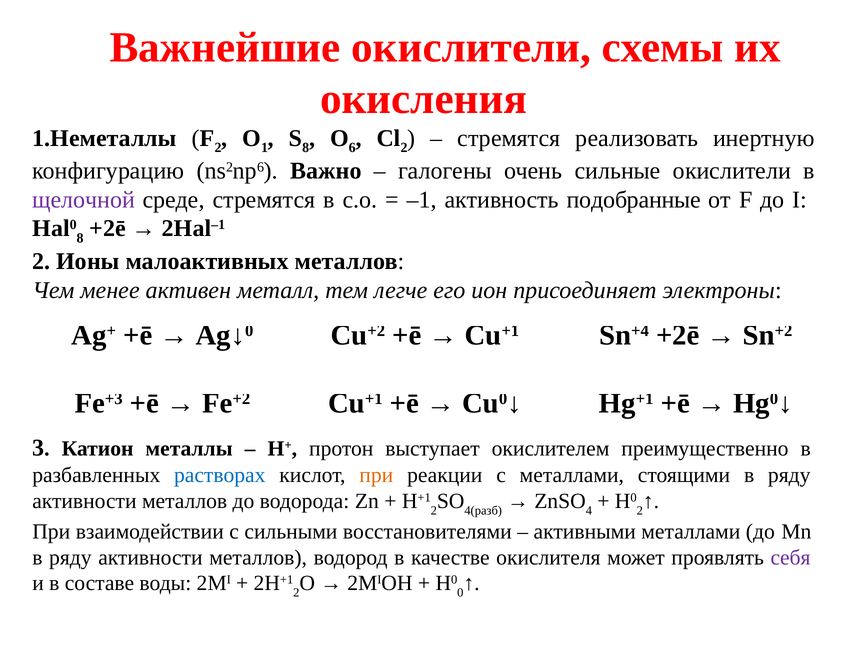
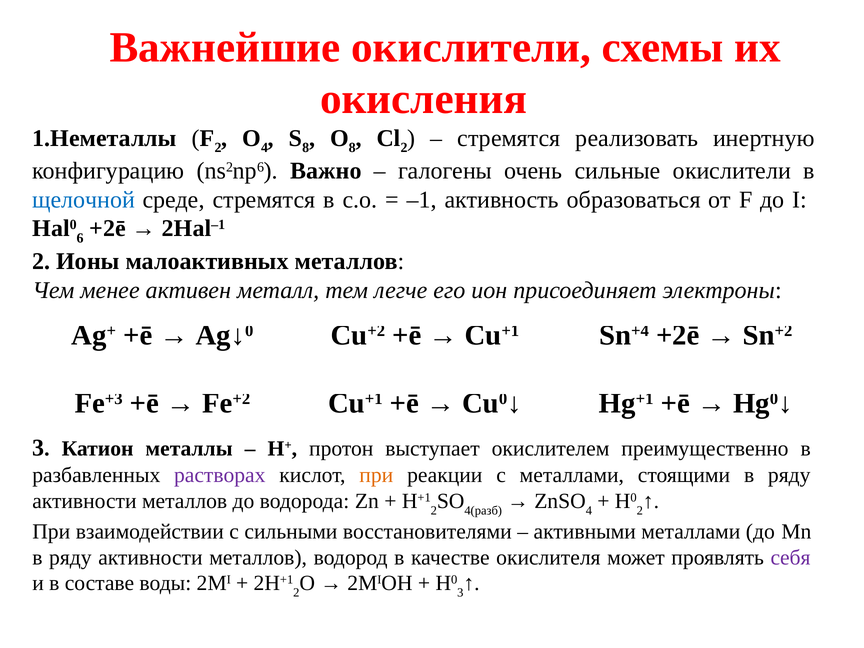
1: 1 -> 4 (265, 148)
6: 6 -> 8 (352, 148)
щелочной colour: purple -> blue (84, 200)
подобранные: подобранные -> образоваться (634, 200)
8: 8 -> 6 (80, 238)
растворах colour: blue -> purple (220, 475)
0: 0 -> 3 (460, 593)
